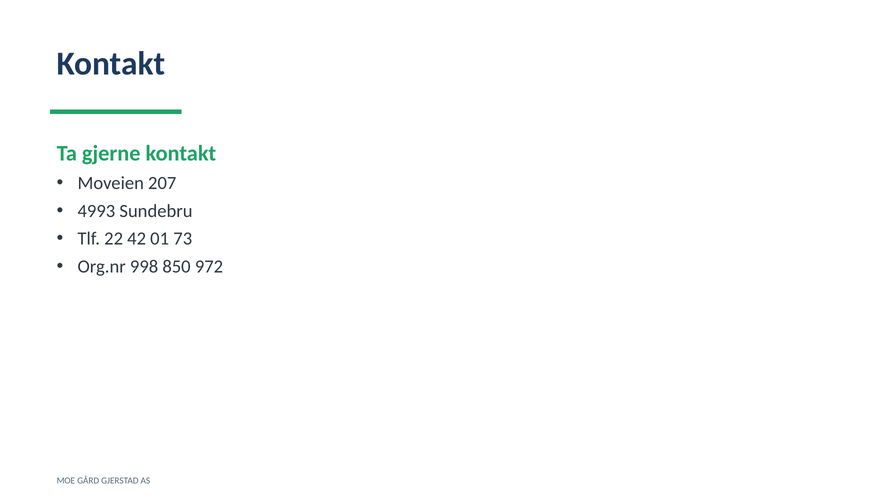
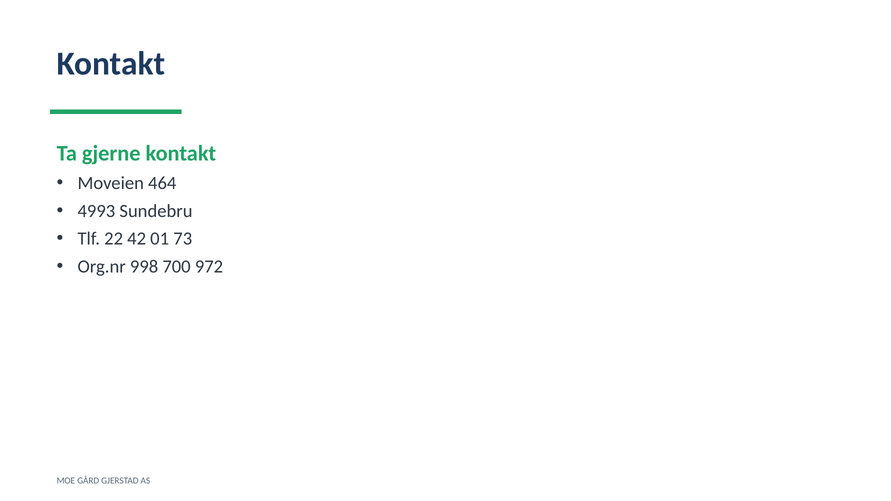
207: 207 -> 464 (162, 183)
850: 850 -> 700 (177, 267)
